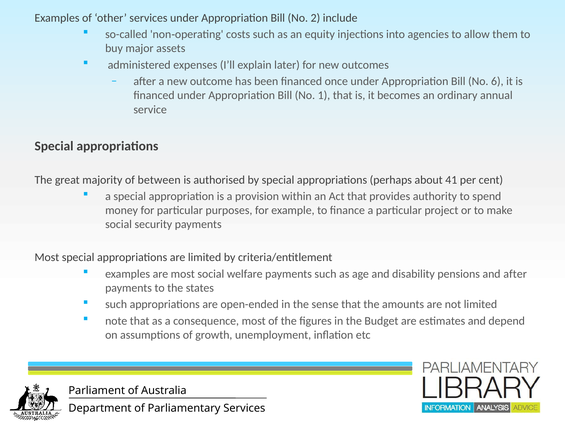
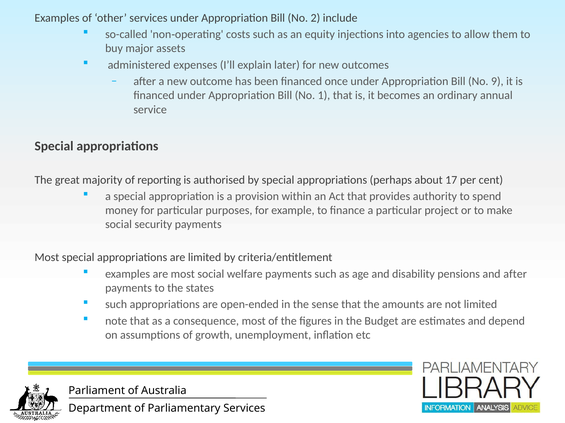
6: 6 -> 9 (497, 81)
between: between -> reporting (159, 180)
41: 41 -> 17 (451, 180)
